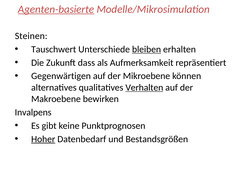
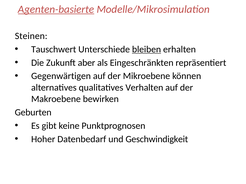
dass: dass -> aber (86, 63)
Aufmerksamkeit: Aufmerksamkeit -> Eingeschränkten (142, 63)
Verhalten underline: present -> none (144, 88)
Invalpens: Invalpens -> Geburten (33, 113)
Hoher underline: present -> none (43, 139)
Bestandsgrößen: Bestandsgrößen -> Geschwindigkeit (157, 139)
